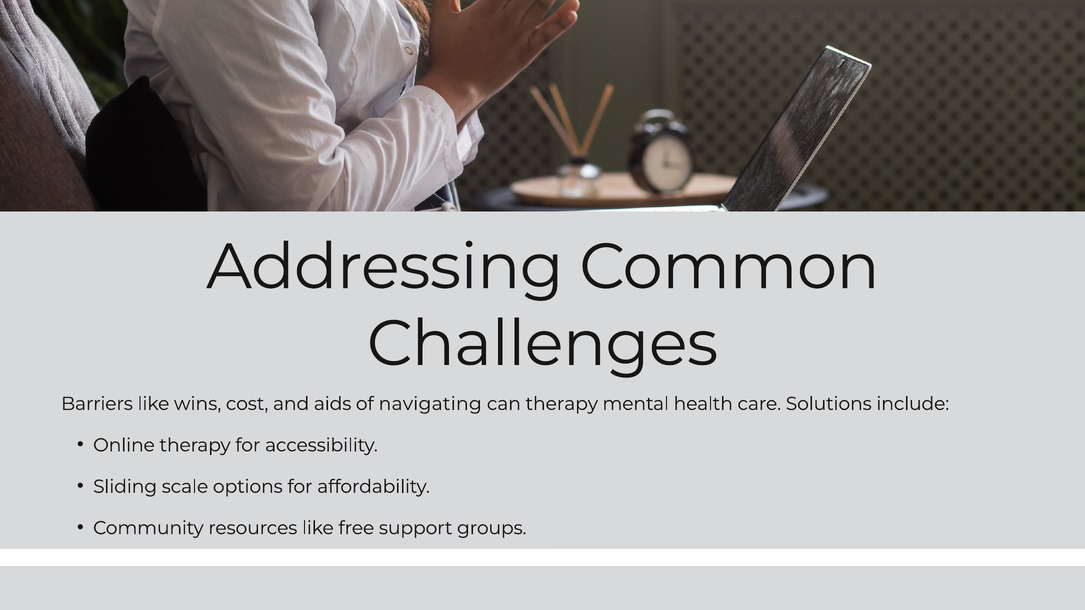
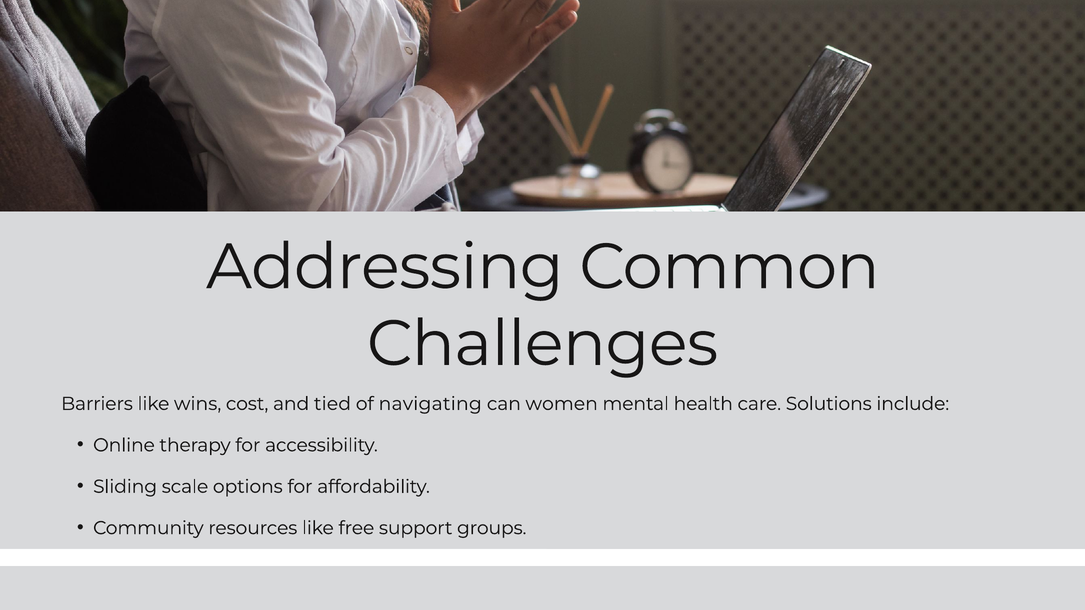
aids: aids -> tied (332, 404)
can therapy: therapy -> women (562, 404)
